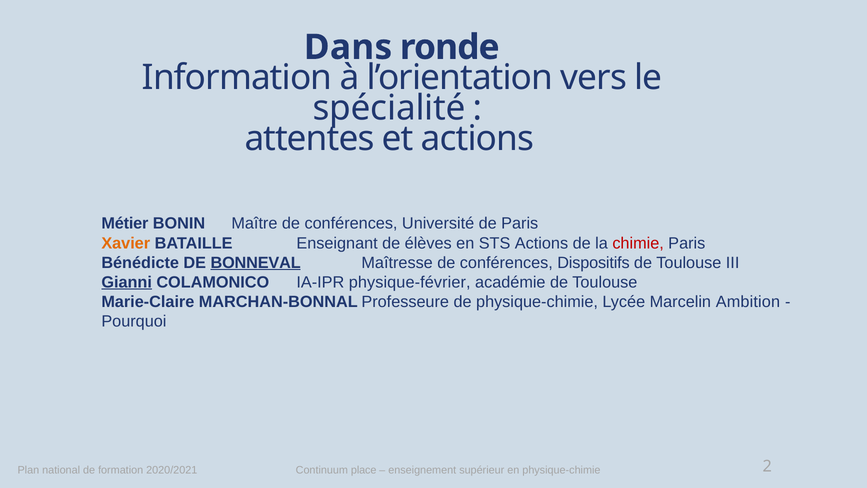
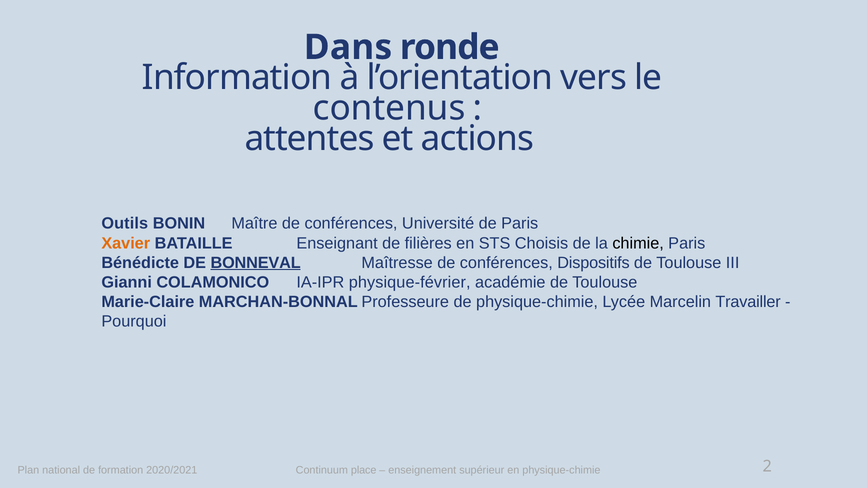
spécialité: spécialité -> contenus (389, 108)
Métier: Métier -> Outils (125, 223)
élèves: élèves -> filières (428, 243)
STS Actions: Actions -> Choisis (541, 243)
chimie colour: red -> black (638, 243)
Gianni underline: present -> none (127, 282)
Ambition: Ambition -> Travailler (748, 302)
